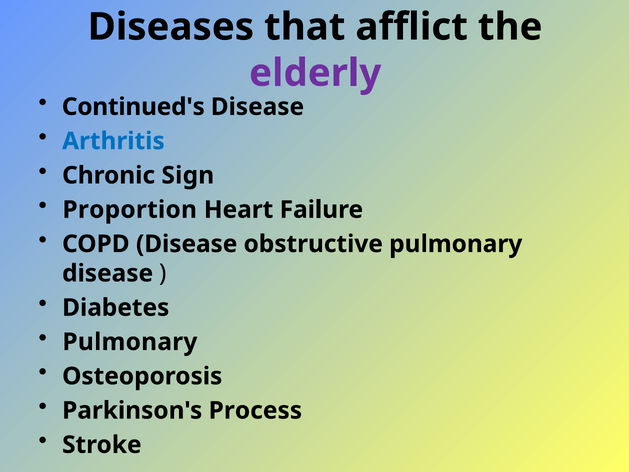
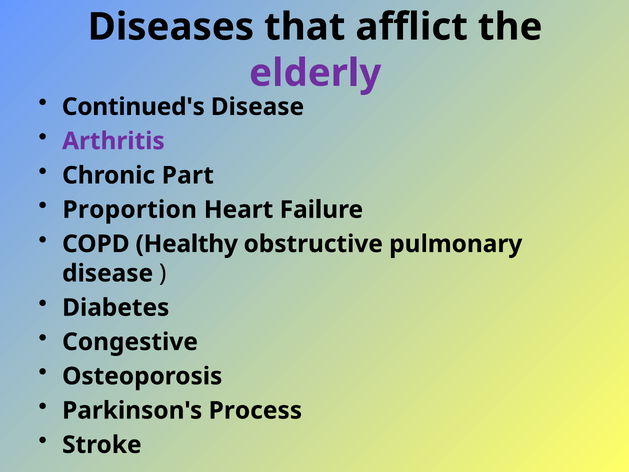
Arthritis colour: blue -> purple (113, 141)
Sign: Sign -> Part (188, 175)
COPD Disease: Disease -> Healthy (187, 244)
Pulmonary: Pulmonary -> Congestive (130, 342)
